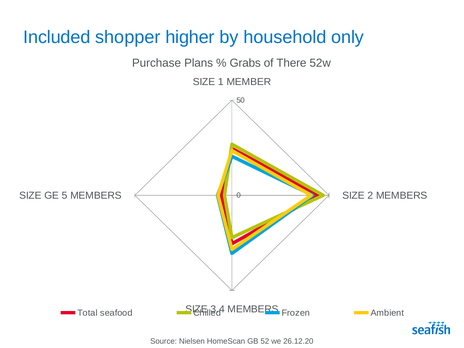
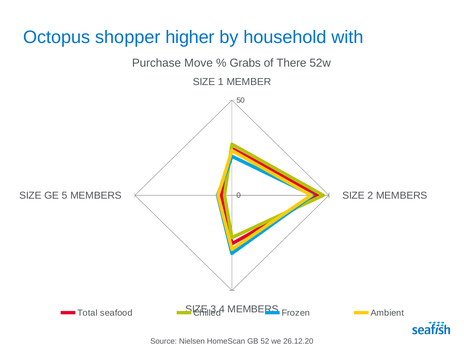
Included: Included -> Octopus (57, 37)
only: only -> with (347, 37)
Plans: Plans -> Move (199, 63)
